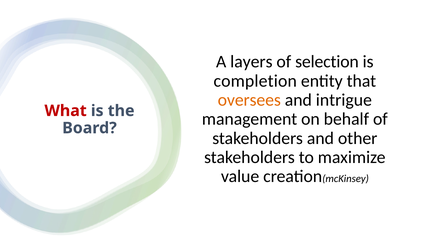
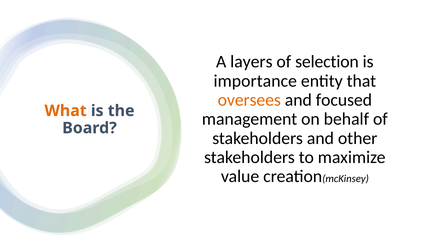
completion: completion -> importance (255, 81)
intrigue: intrigue -> focused (344, 100)
What colour: red -> orange (66, 111)
